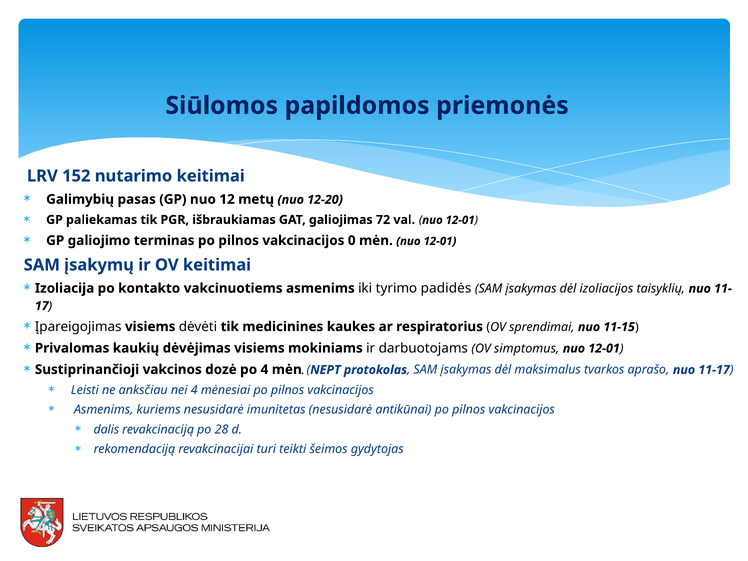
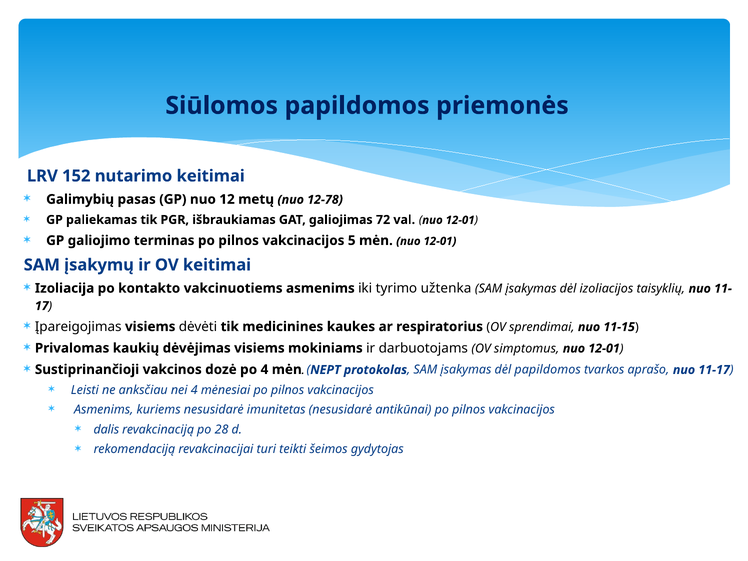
12-20: 12-20 -> 12-78 (325, 200)
0: 0 -> 5 (352, 241)
padidės: padidės -> užtenka (446, 288)
dėl maksimalus: maksimalus -> papildomos (548, 370)
